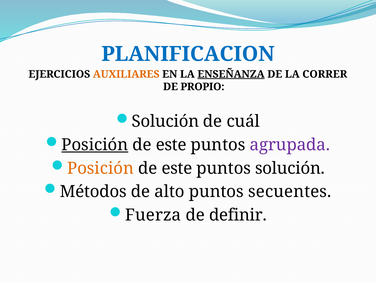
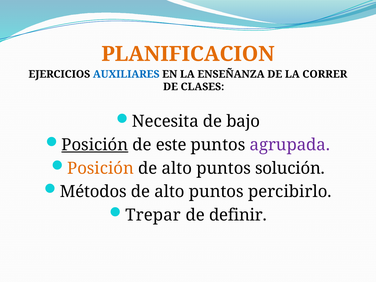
PLANIFICACION colour: blue -> orange (188, 54)
AUXILIARES colour: orange -> blue (126, 74)
ENSEÑANZA underline: present -> none (231, 74)
PROPIO: PROPIO -> CLASES (202, 87)
Solución: Solución -> Necesita (165, 121)
cuál: cuál -> bajo (243, 121)
este: este -> alto (177, 168)
secuentes: secuentes -> percibirlo (290, 192)
Fuerza: Fuerza -> Trepar (153, 215)
